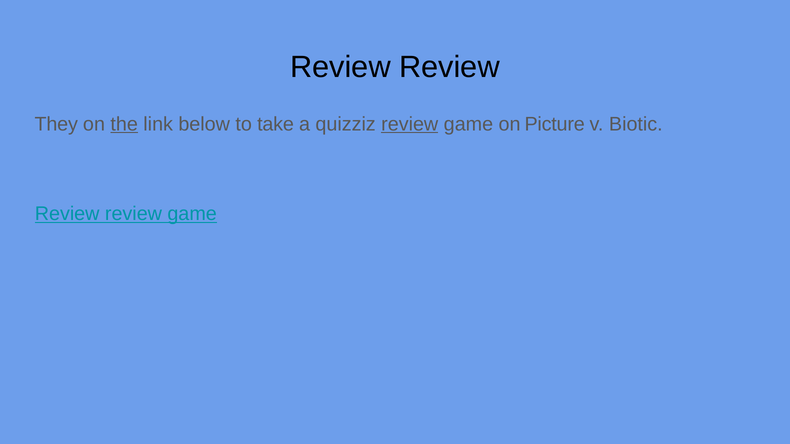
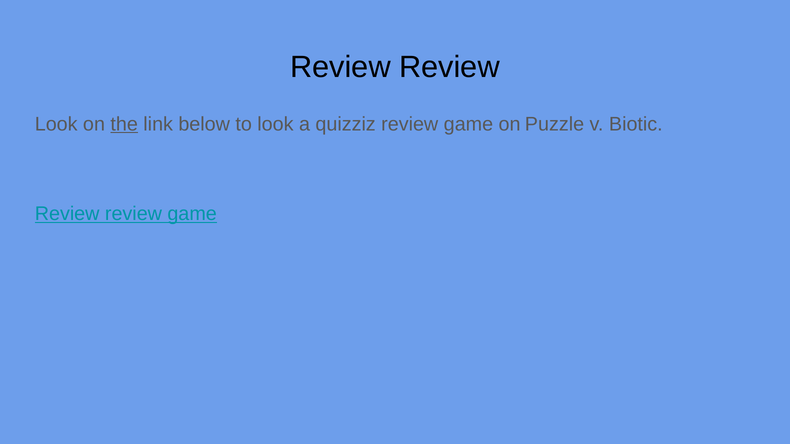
They: They -> Look (56, 124)
to take: take -> look (275, 124)
review underline: present -> none (410, 124)
Picture: Picture -> Puzzle (555, 124)
